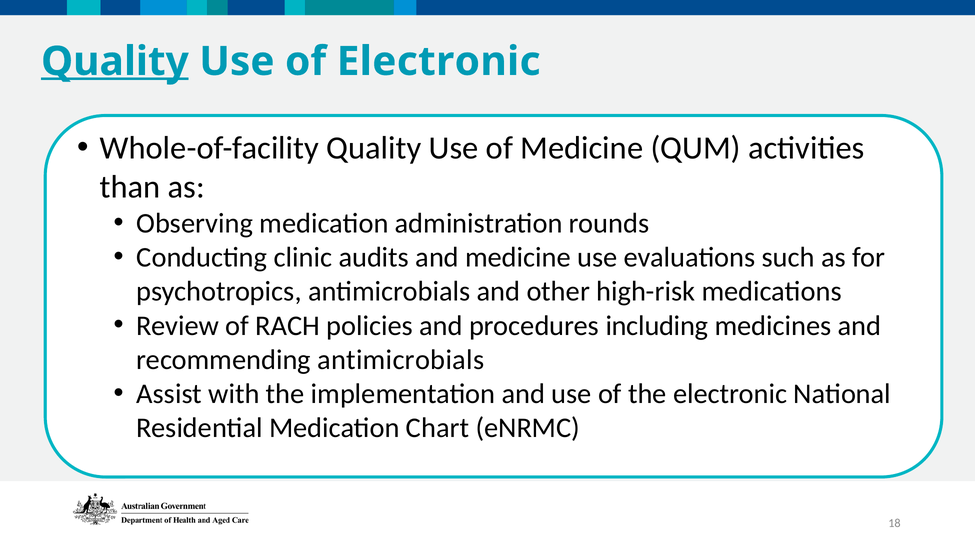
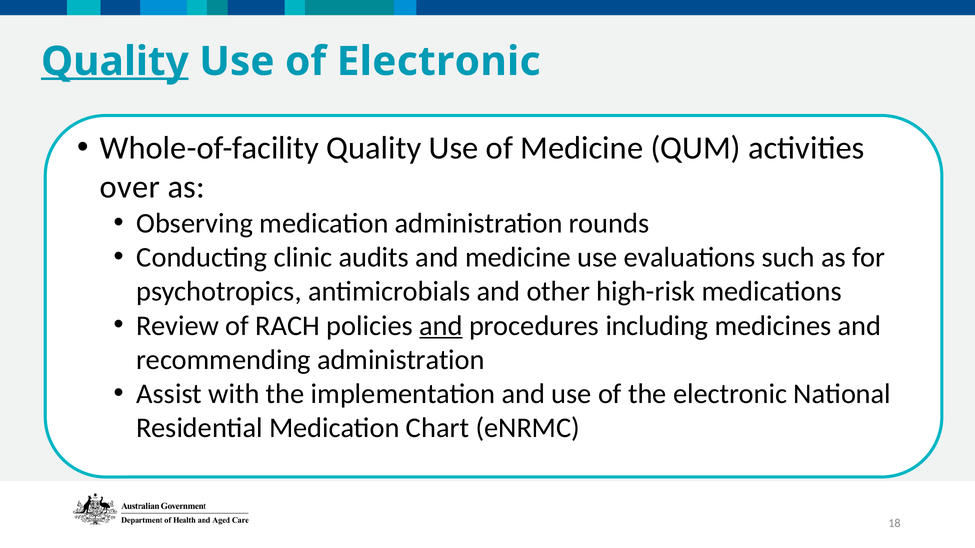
than: than -> over (130, 187)
and underline: none -> present (441, 326)
recommending antimicrobials: antimicrobials -> administration (401, 360)
